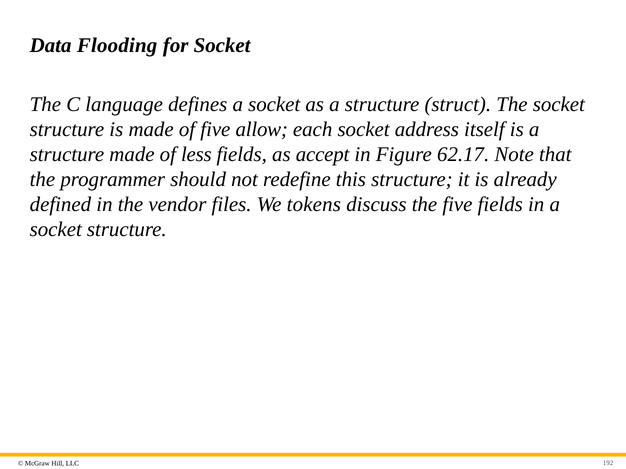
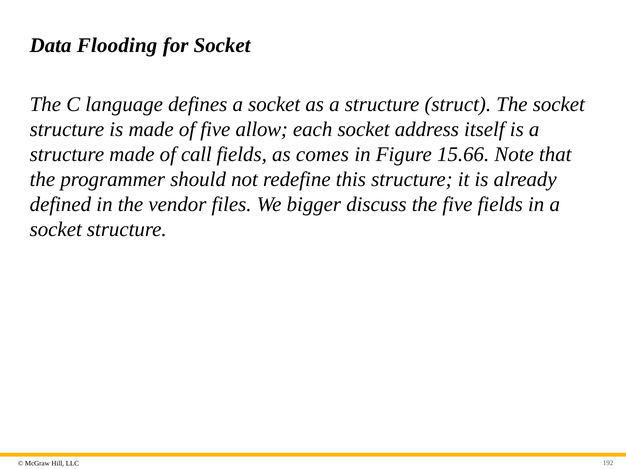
less: less -> call (196, 155)
accept: accept -> comes (322, 155)
62.17: 62.17 -> 15.66 (463, 155)
tokens: tokens -> bigger (314, 205)
